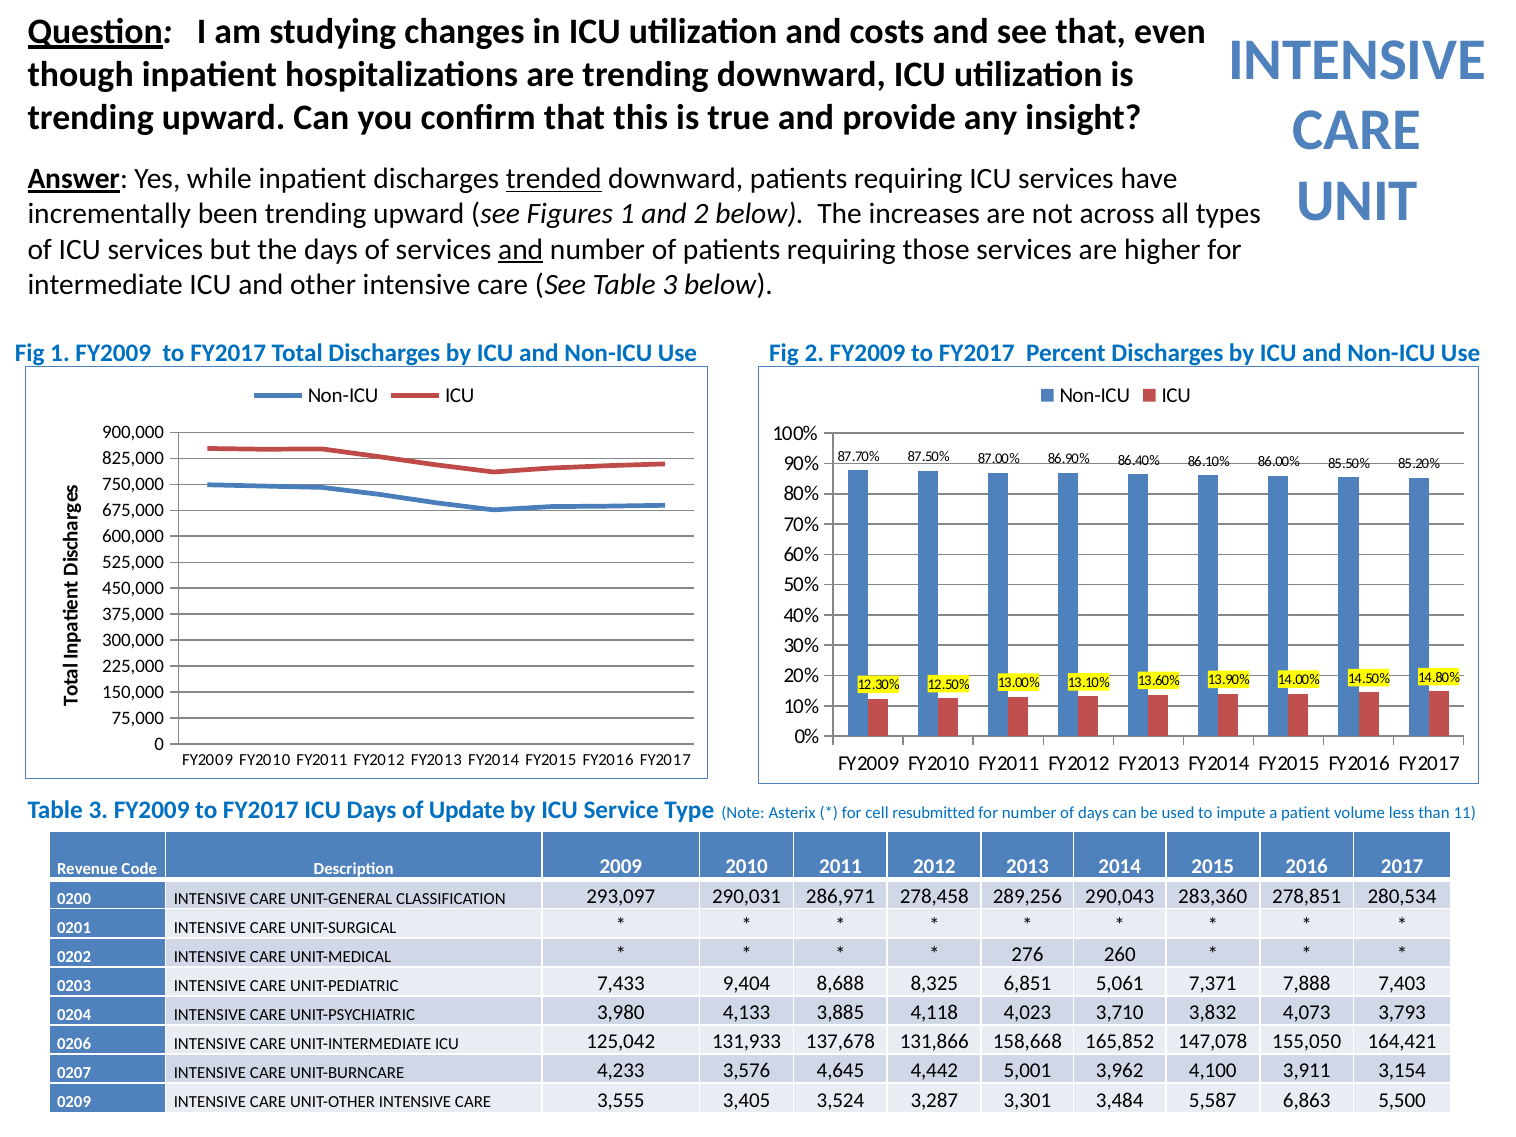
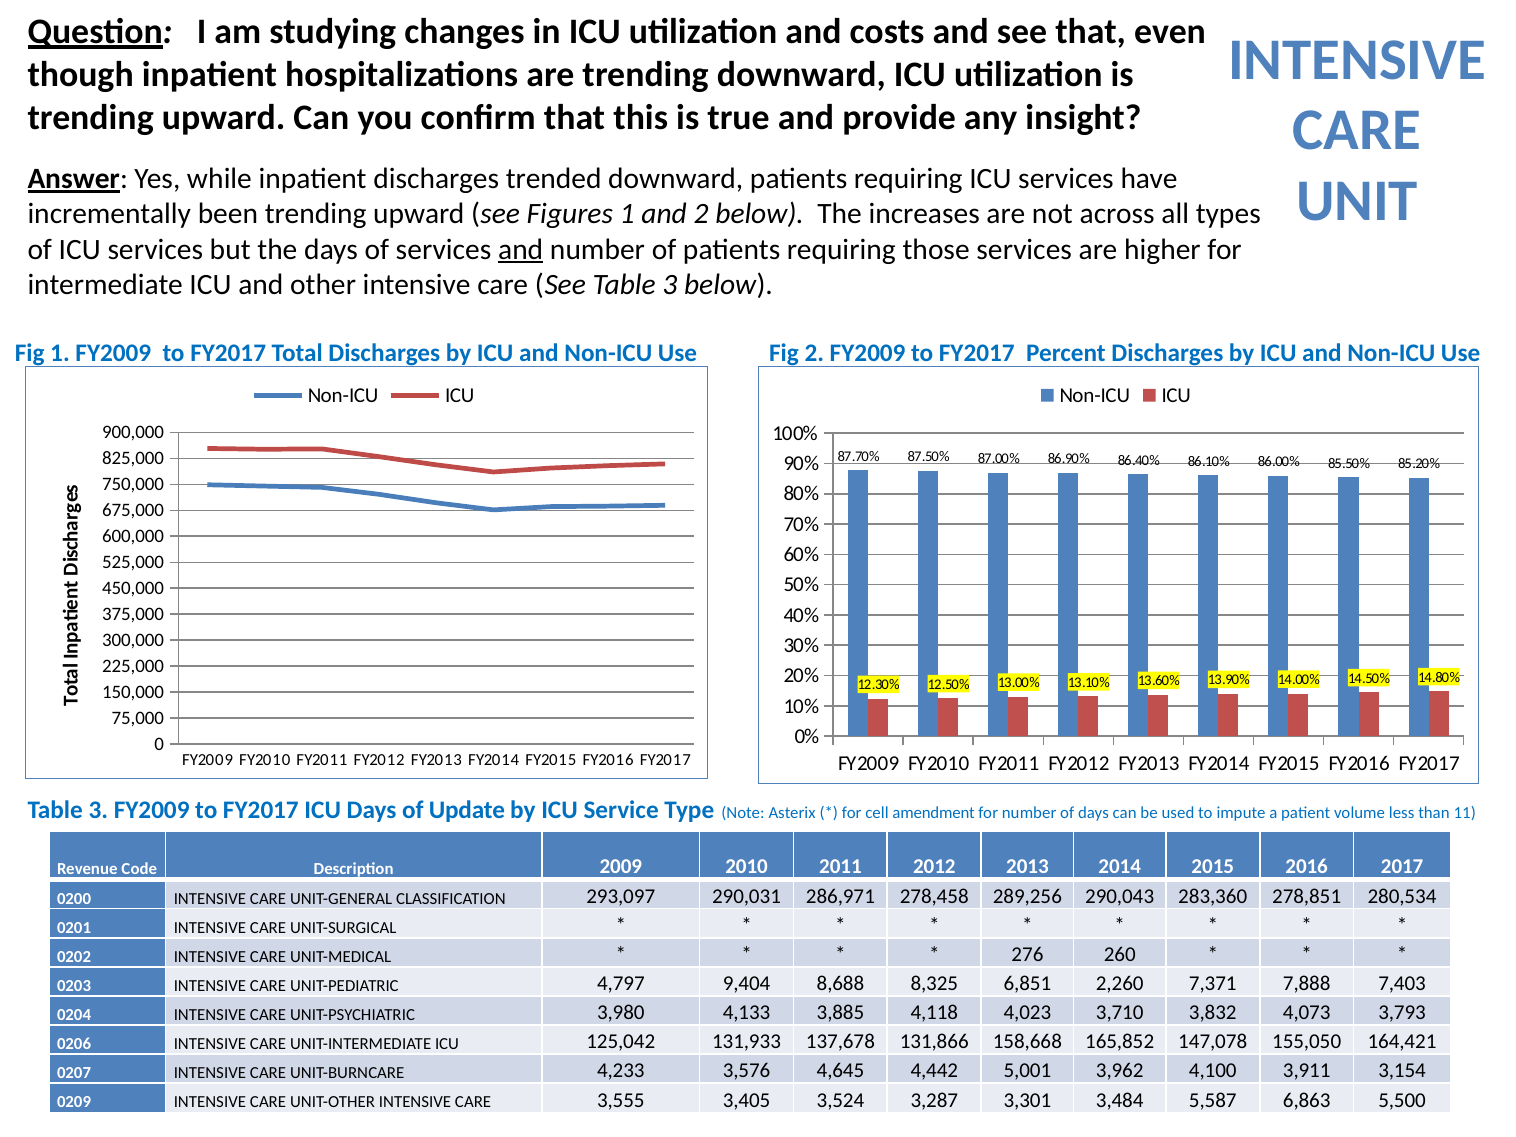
trended underline: present -> none (554, 179)
resubmitted: resubmitted -> amendment (934, 813)
7,433: 7,433 -> 4,797 (621, 984)
5,061: 5,061 -> 2,260 (1120, 984)
